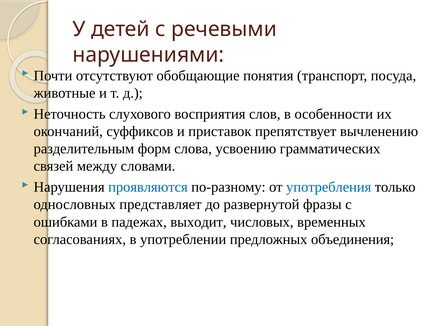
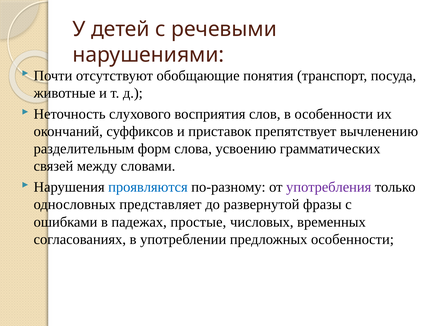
употребления colour: blue -> purple (329, 187)
выходит: выходит -> простые (198, 222)
предложных объединения: объединения -> особенности (352, 239)
